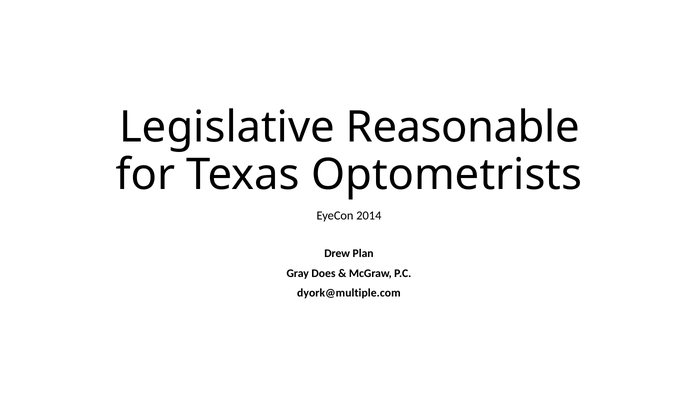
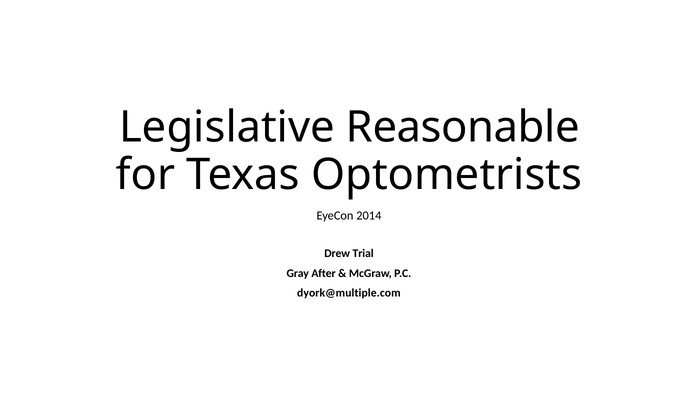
Plan: Plan -> Trial (363, 253)
Does: Does -> After (324, 273)
